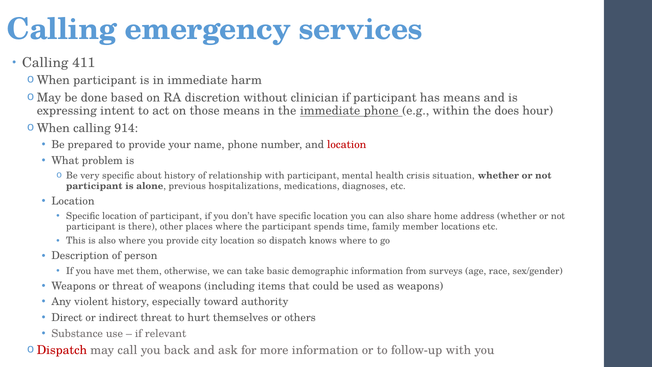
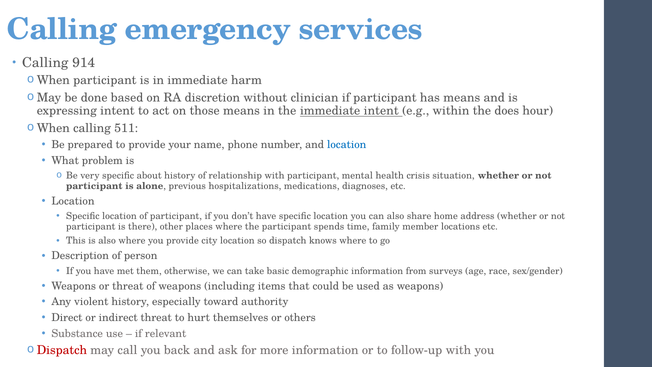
411: 411 -> 914 (84, 63)
immediate phone: phone -> intent (381, 111)
914: 914 -> 511 (126, 128)
location colour: red -> blue (347, 145)
